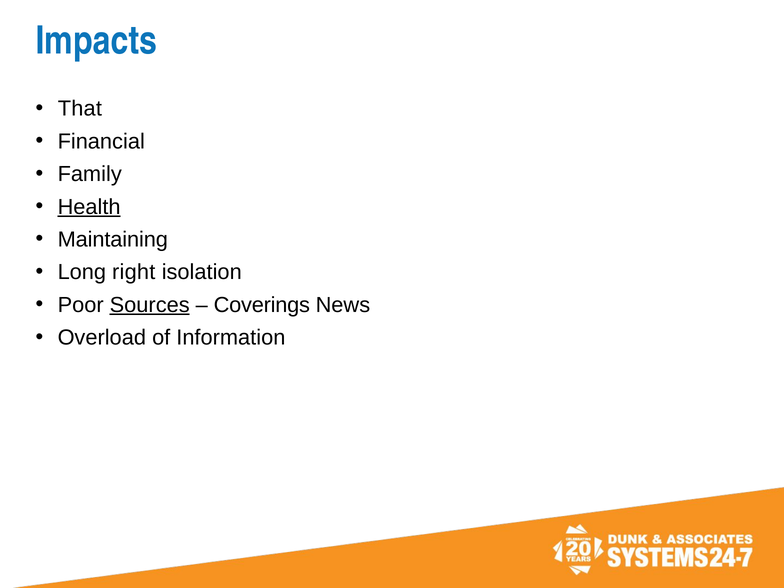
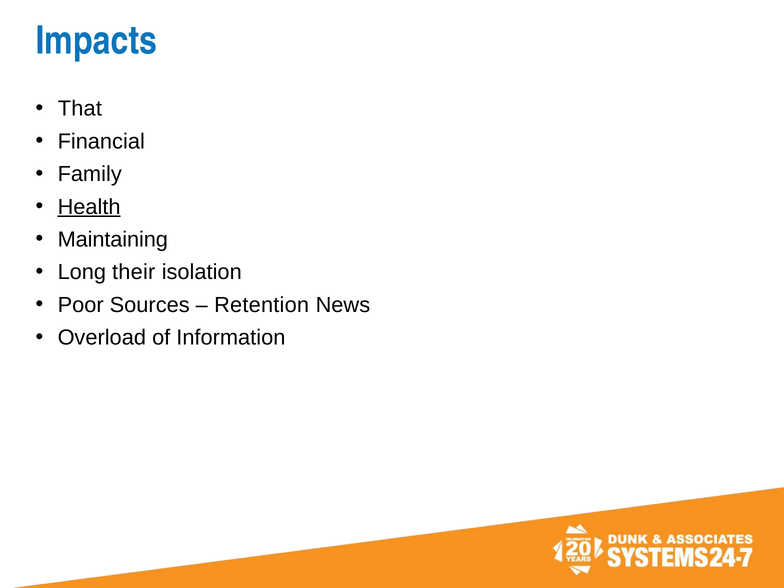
right: right -> their (134, 272)
Sources underline: present -> none (150, 305)
Coverings: Coverings -> Retention (262, 305)
